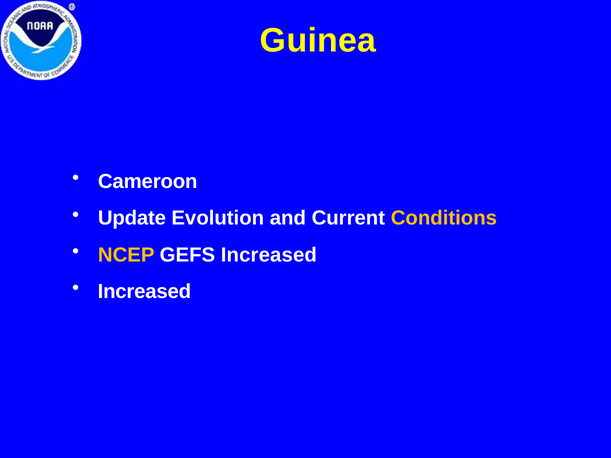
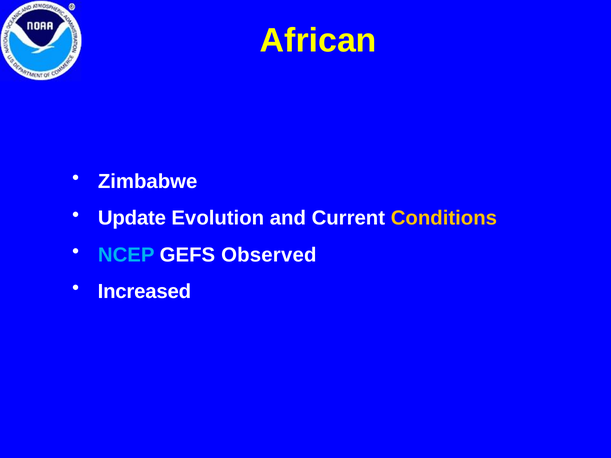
Guinea: Guinea -> African (318, 41)
Cameroon: Cameroon -> Zimbabwe (148, 182)
NCEP colour: yellow -> light blue (126, 255)
GEFS Increased: Increased -> Observed (269, 255)
